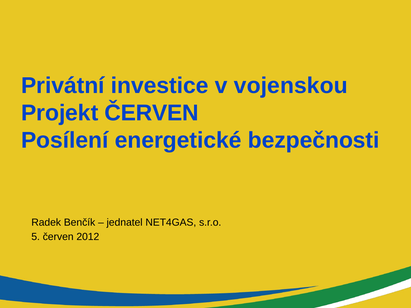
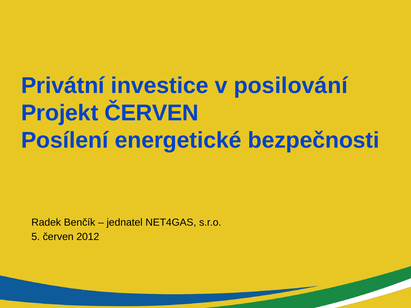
vojenskou: vojenskou -> posilování (291, 86)
